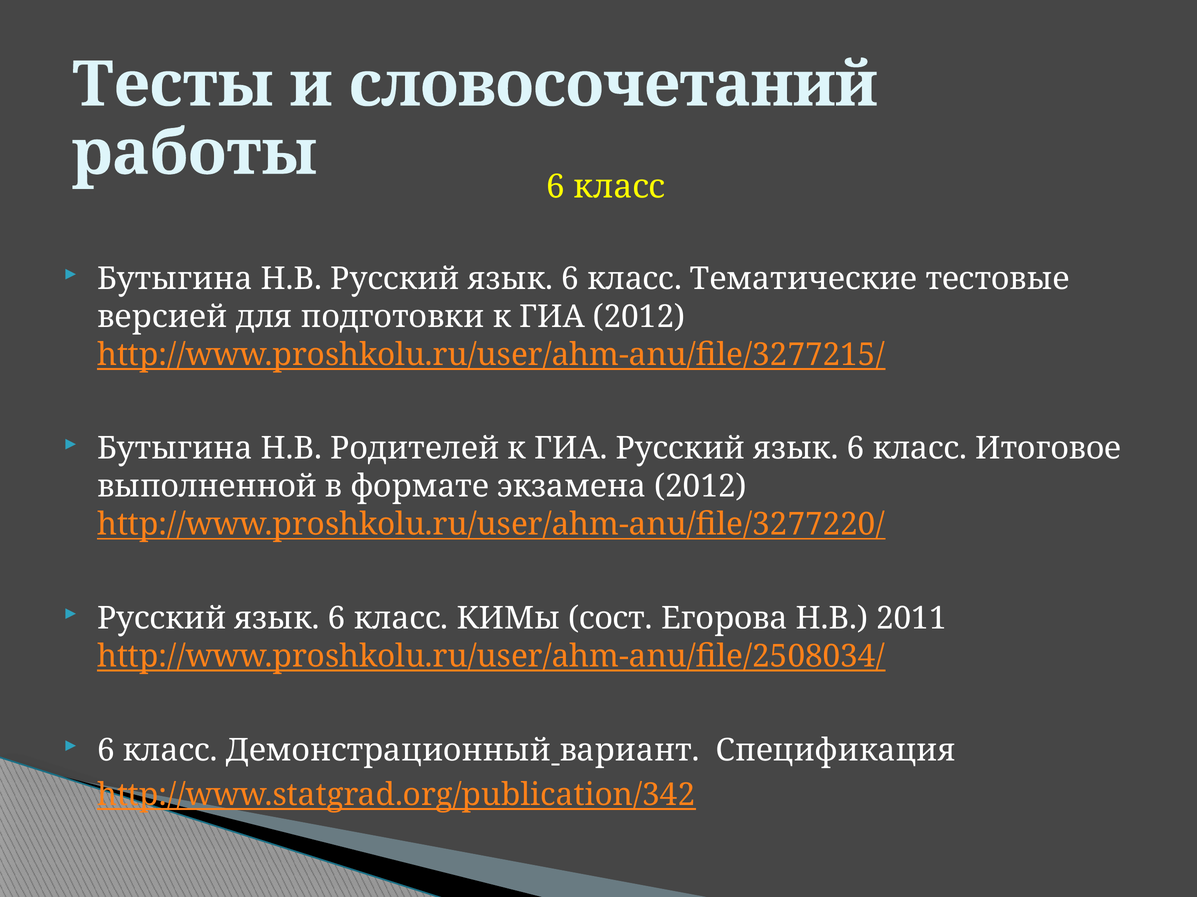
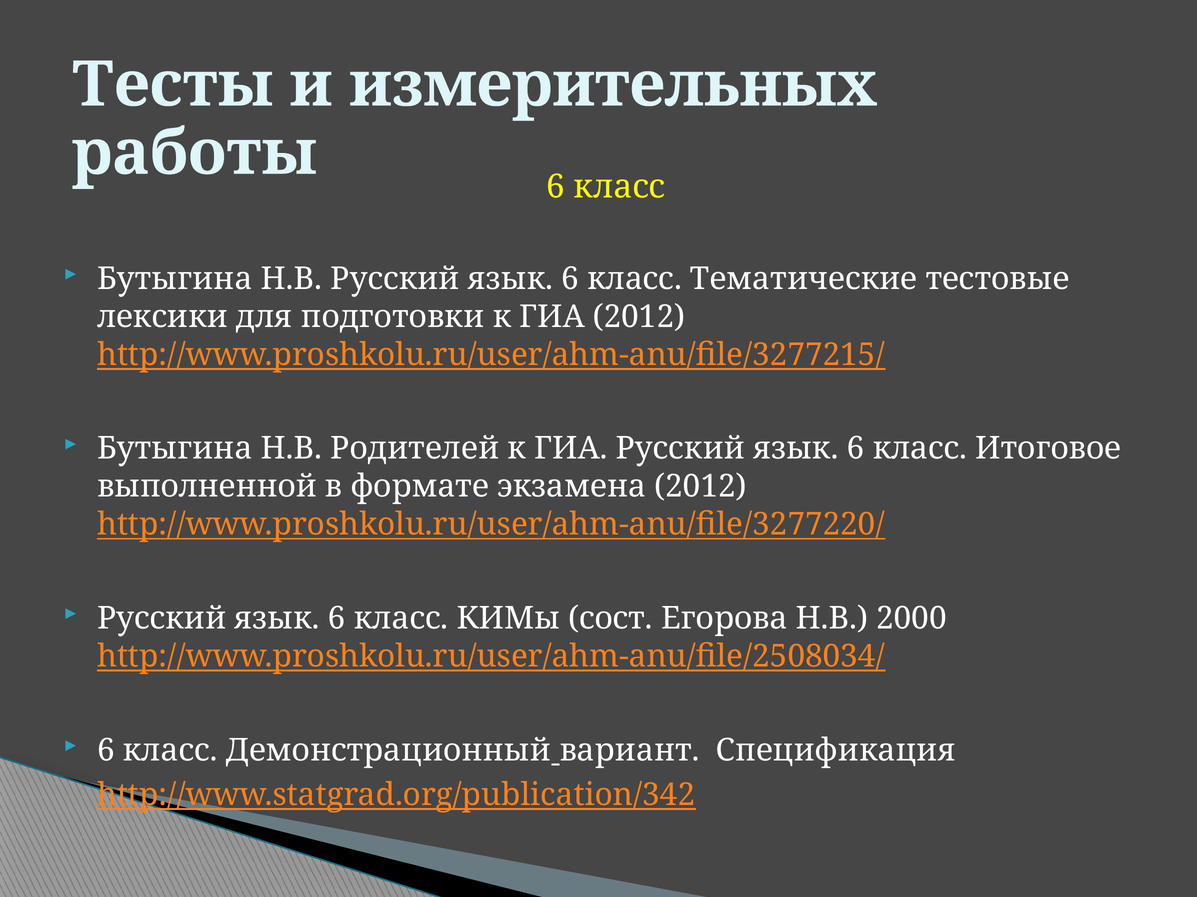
словосочетаний: словосочетаний -> измерительных (613, 85)
версией: версией -> лексики (162, 317)
2011: 2011 -> 2000 (912, 619)
